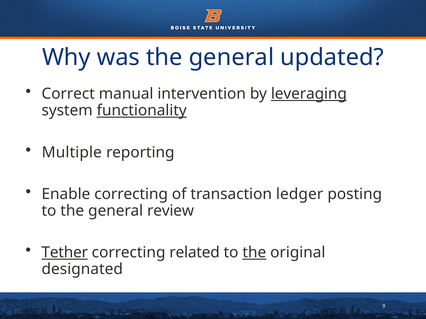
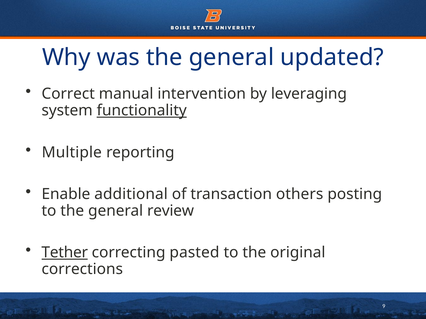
leveraging underline: present -> none (309, 94)
Enable correcting: correcting -> additional (131, 194)
ledger: ledger -> others (300, 194)
related: related -> pasted (194, 253)
the underline: present -> none (254, 253)
designated: designated -> corrections (82, 269)
